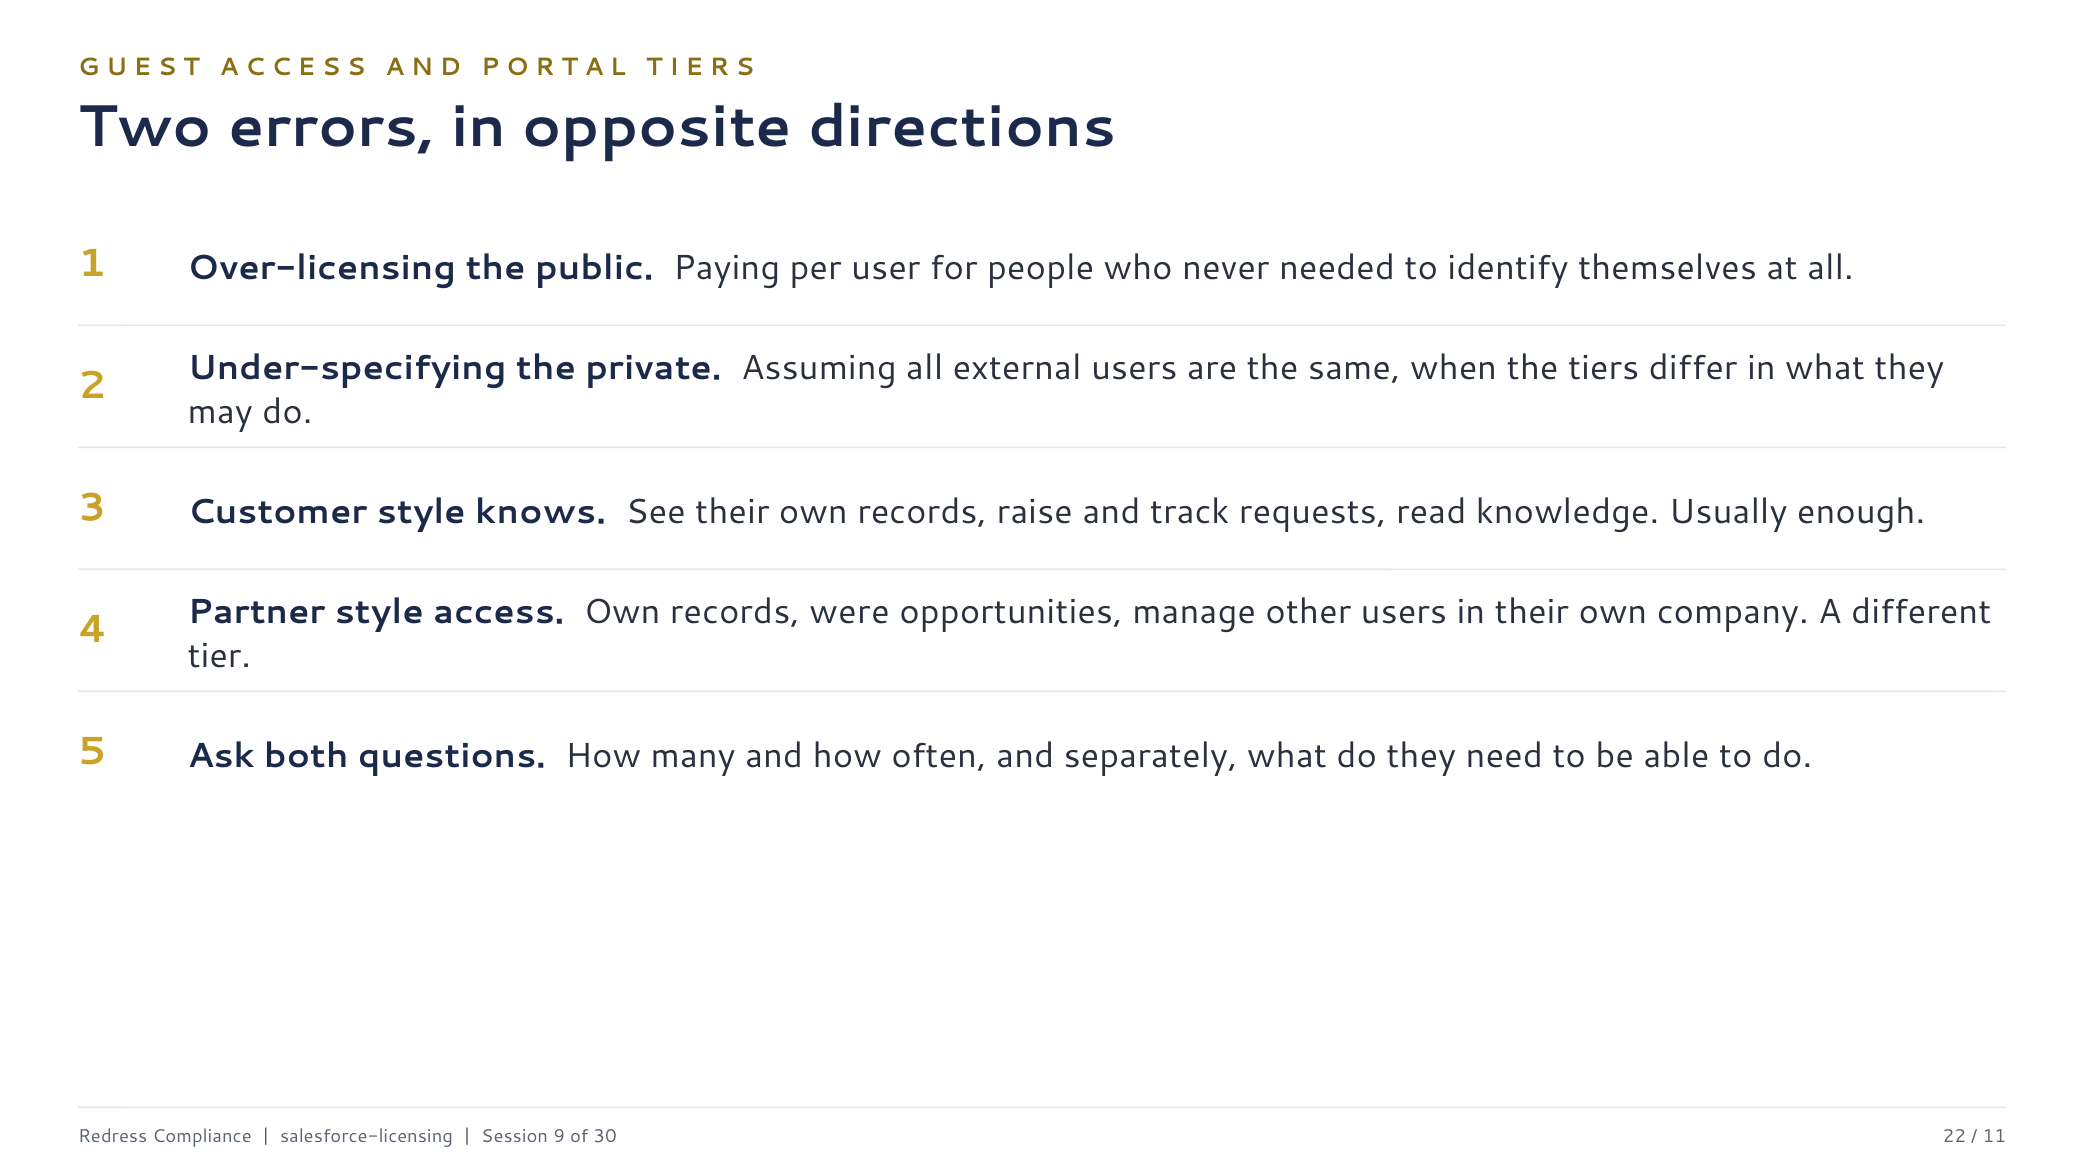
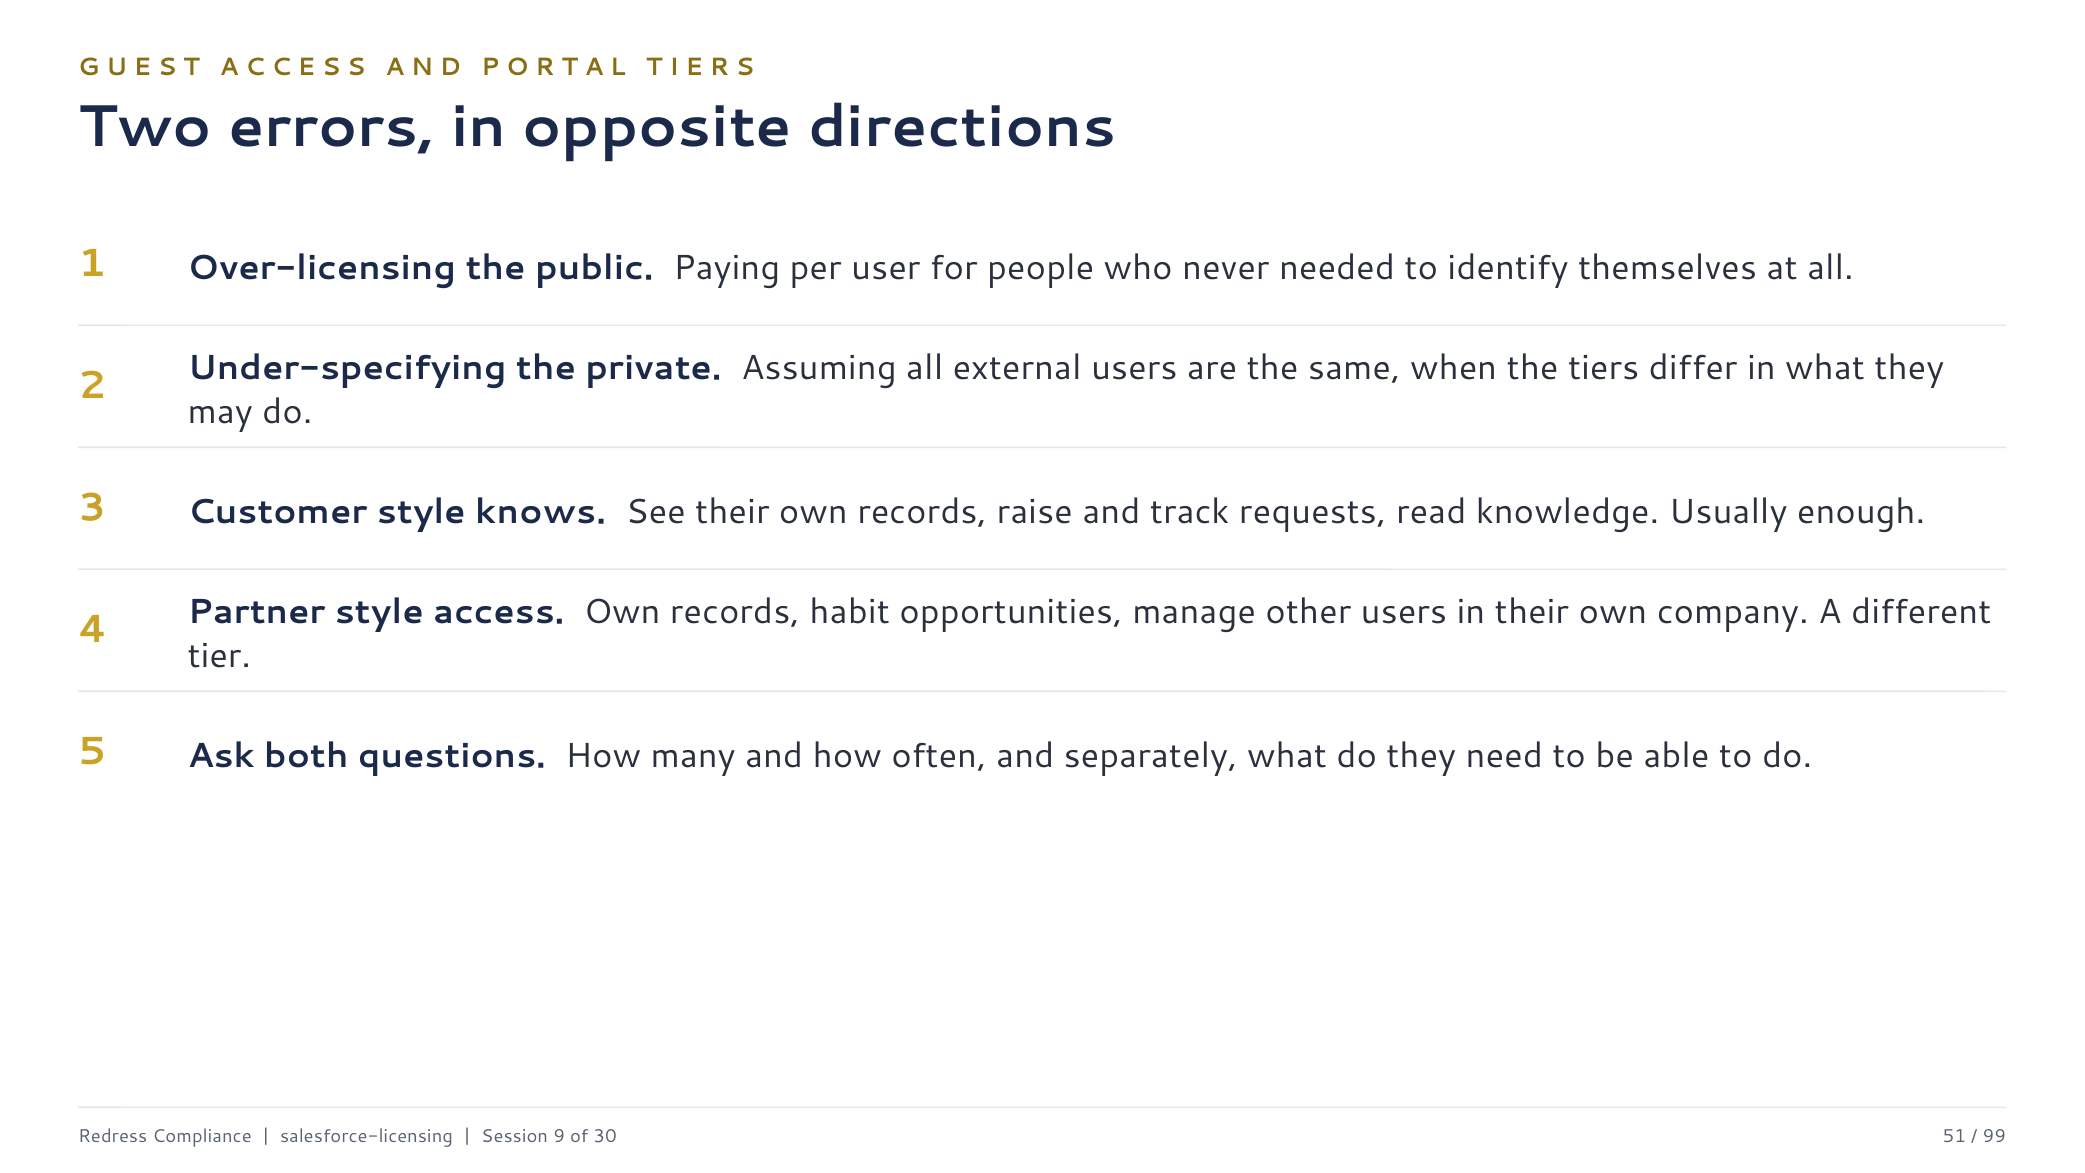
were: were -> habit (850, 612)
22: 22 -> 51 (1954, 1137)
11: 11 -> 99 (1994, 1137)
